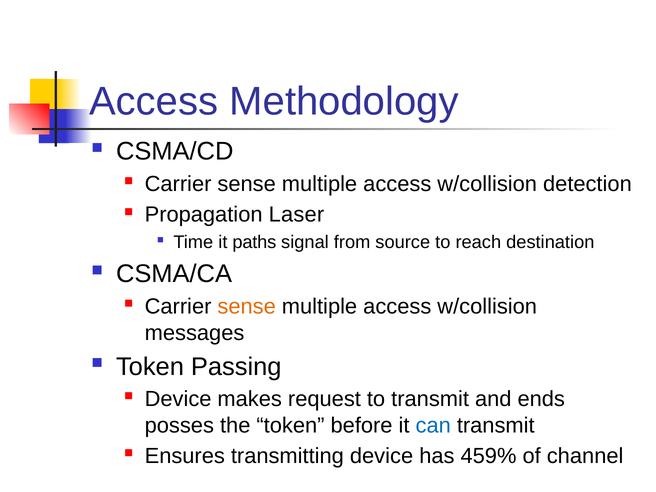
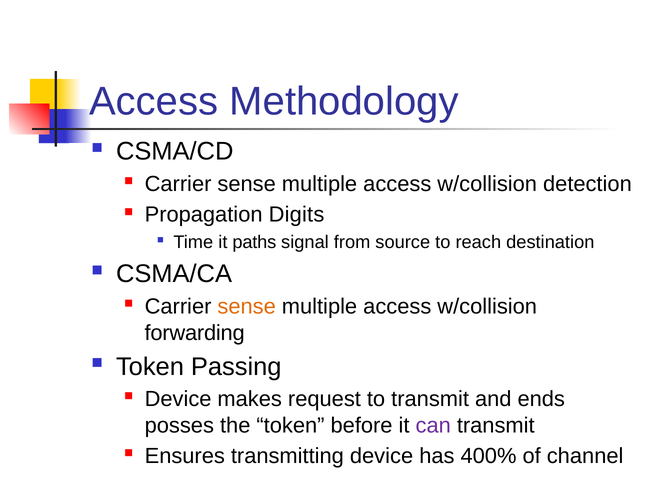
Laser: Laser -> Digits (296, 215)
messages: messages -> forwarding (195, 333)
can colour: blue -> purple (433, 425)
459%: 459% -> 400% (489, 456)
